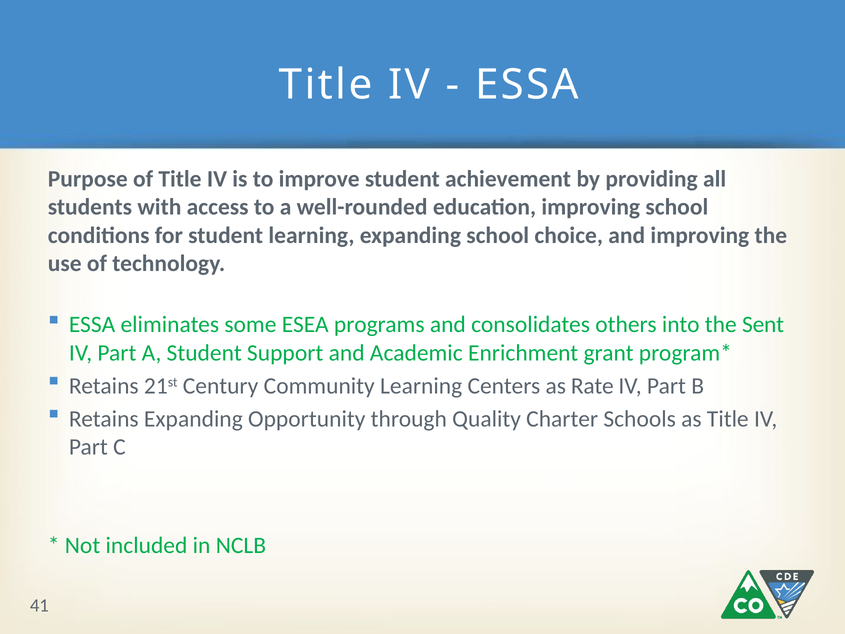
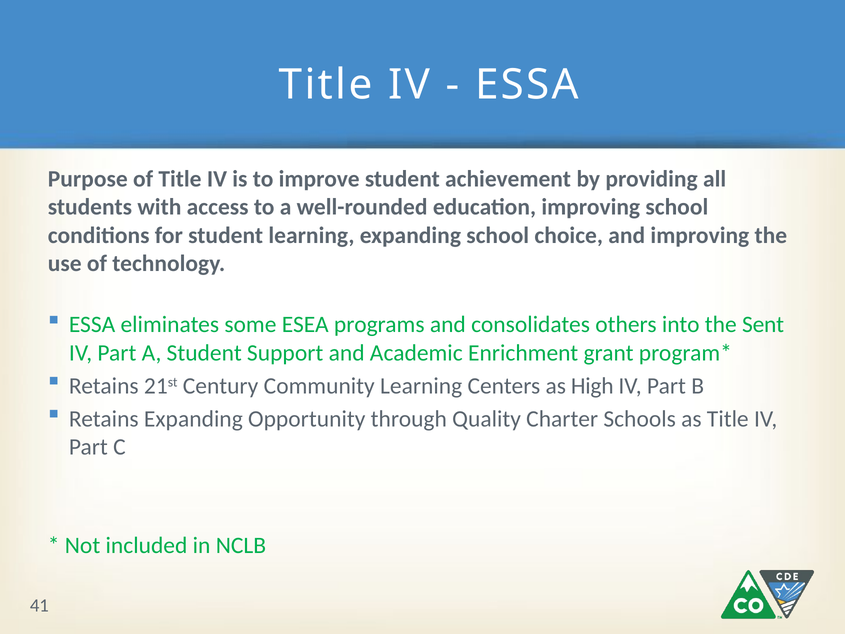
Rate: Rate -> High (592, 386)
